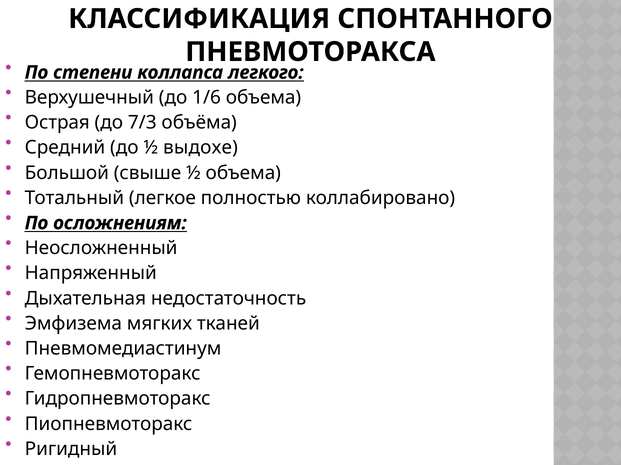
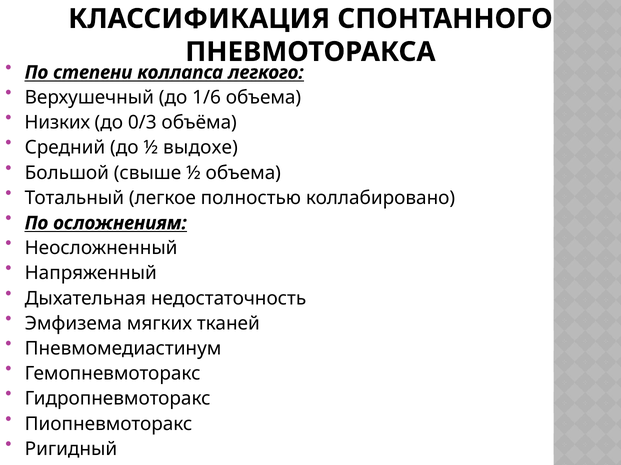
Острая: Острая -> Низких (57, 123)
7/3: 7/3 -> 0/3 (142, 123)
